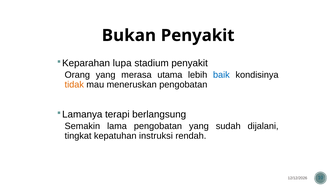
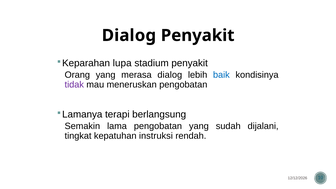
Bukan: Bukan -> Dialog (129, 35)
merasa utama: utama -> dialog (170, 75)
tidak colour: orange -> purple (74, 85)
